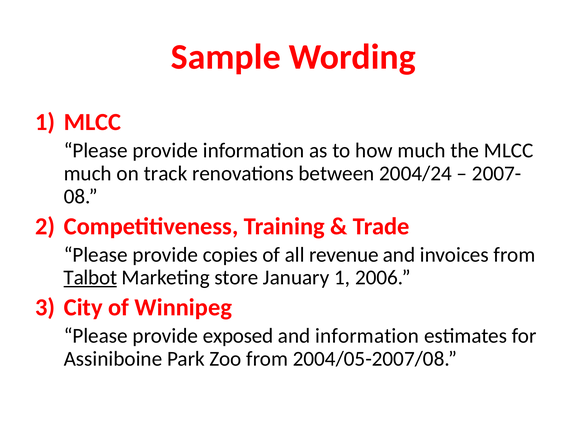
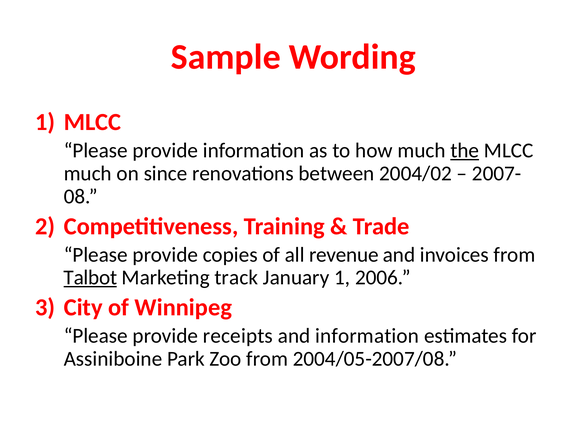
the underline: none -> present (465, 150)
track: track -> since (166, 173)
2004/24: 2004/24 -> 2004/02 (416, 173)
store: store -> track (236, 277)
exposed: exposed -> receipts (238, 335)
